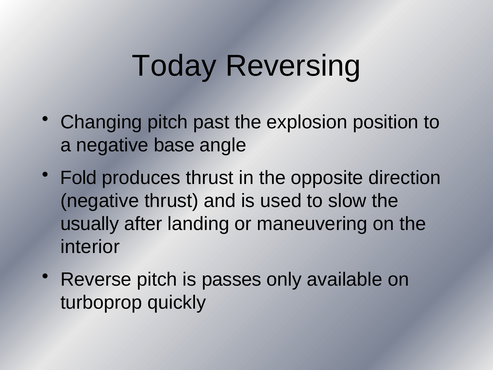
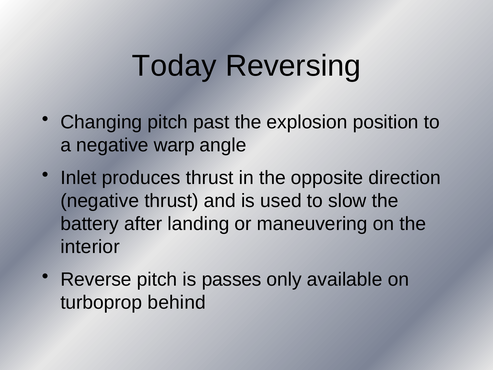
base: base -> warp (174, 145)
Fold: Fold -> Inlet (78, 178)
usually: usually -> battery (90, 224)
quickly: quickly -> behind (177, 302)
